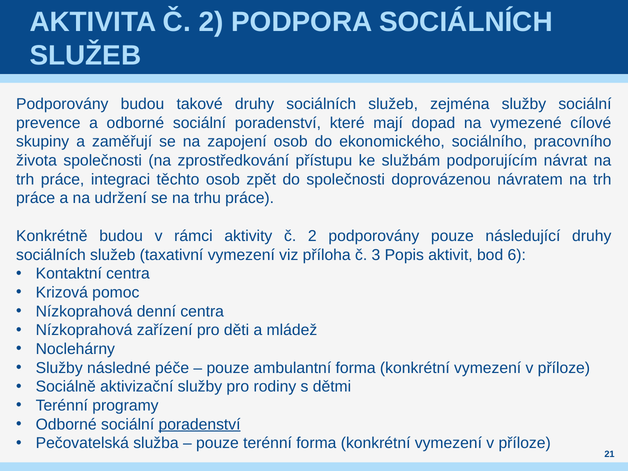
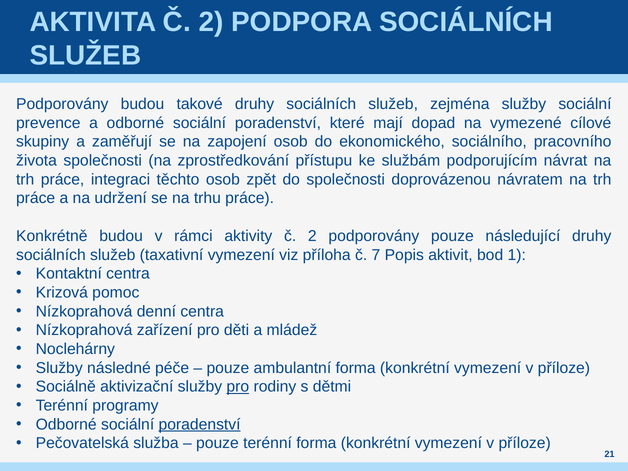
3: 3 -> 7 (376, 255)
6: 6 -> 1 (517, 255)
pro underline: none -> present (238, 387)
